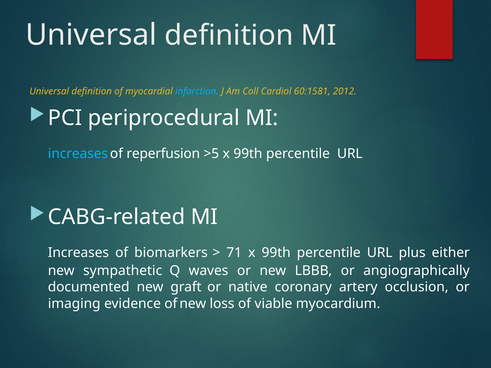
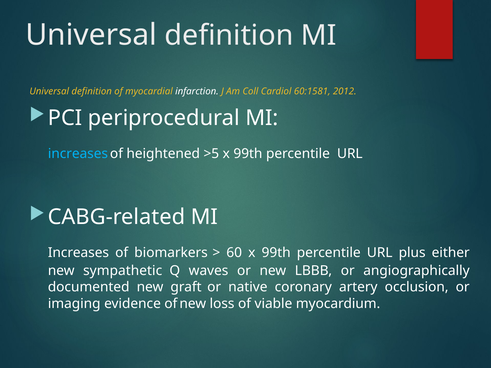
infarction colour: light blue -> white (197, 92)
reperfusion: reperfusion -> heightened (163, 154)
71: 71 -> 60 (234, 253)
